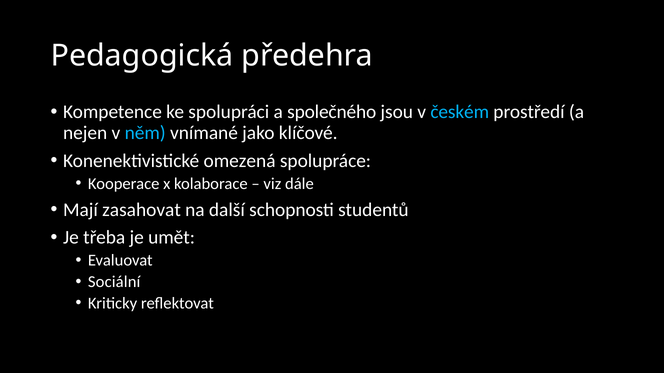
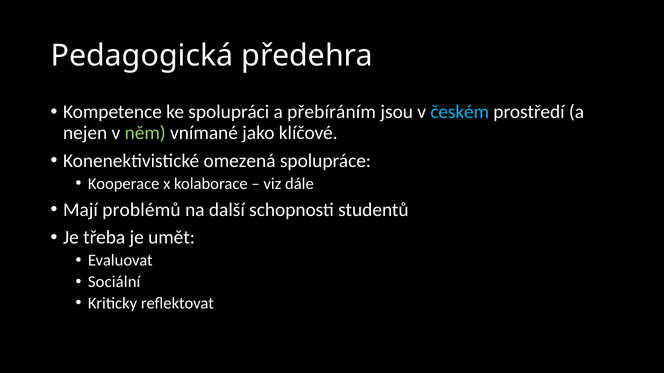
společného: společného -> přebíráním (332, 112)
něm colour: light blue -> light green (145, 133)
zasahovat: zasahovat -> problémů (141, 210)
